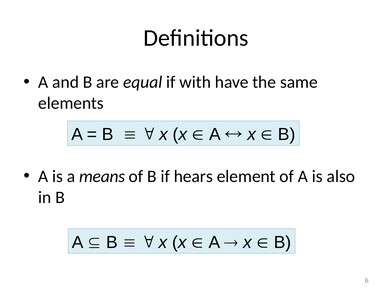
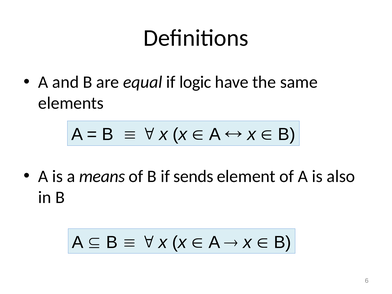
with: with -> logic (195, 82)
hears: hears -> sends (193, 176)
